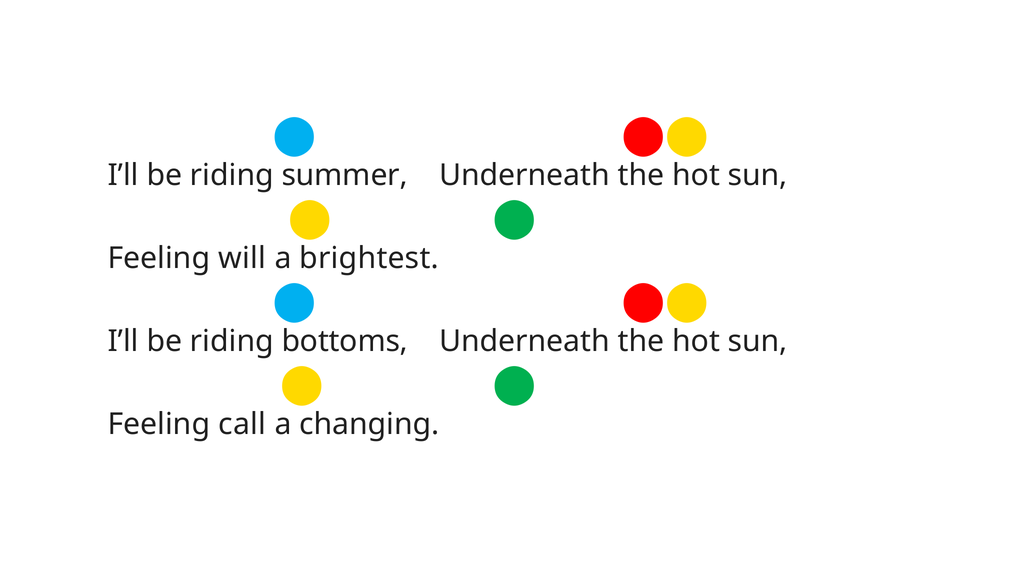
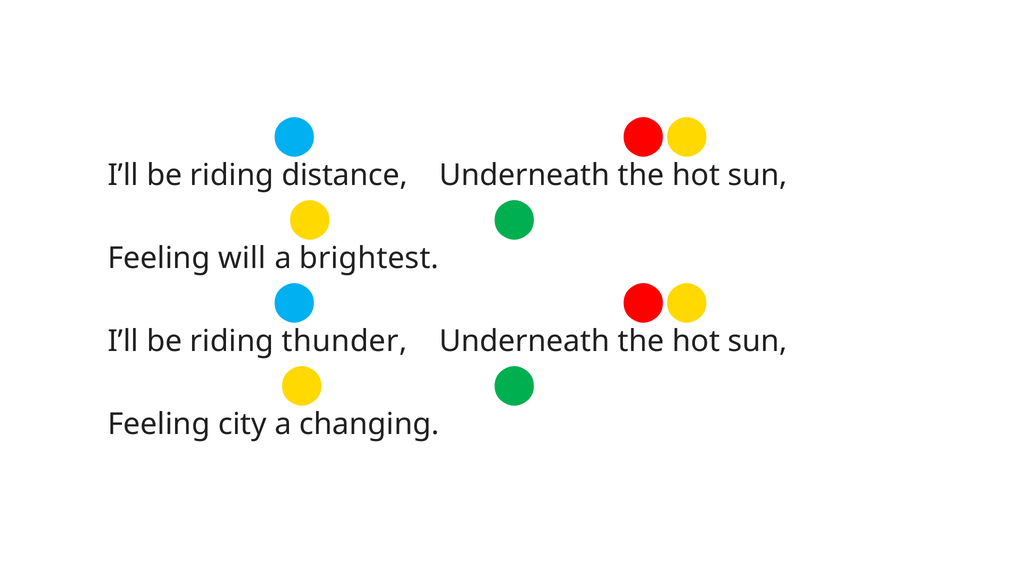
summer: summer -> distance (345, 175)
bottoms: bottoms -> thunder (345, 341)
call: call -> city (242, 424)
